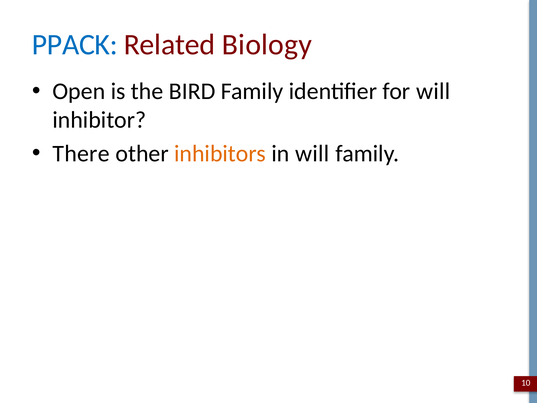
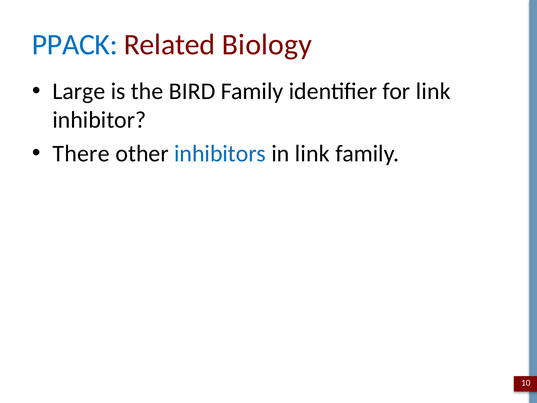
Open: Open -> Large (79, 91)
for will: will -> link (433, 91)
inhibitors colour: orange -> blue (220, 153)
in will: will -> link (312, 153)
